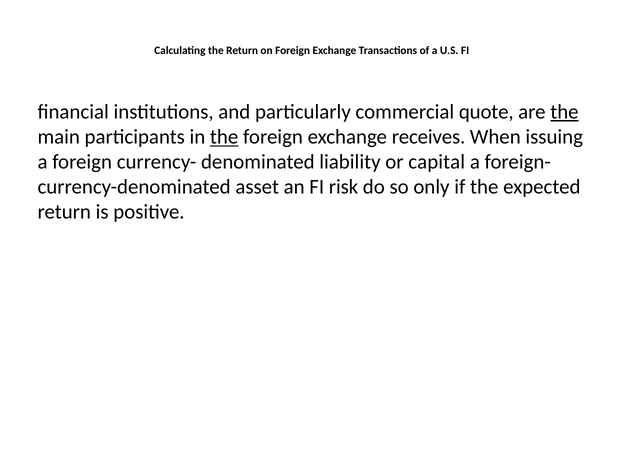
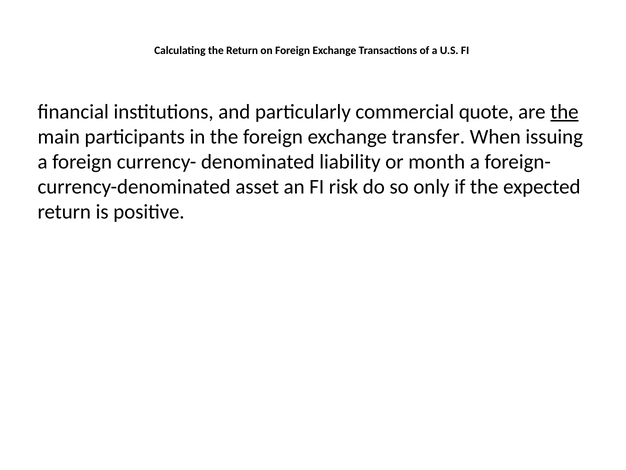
the underline: present -> none (224, 137)
receives: receives -> transfer (428, 137)
capital: capital -> month (437, 162)
